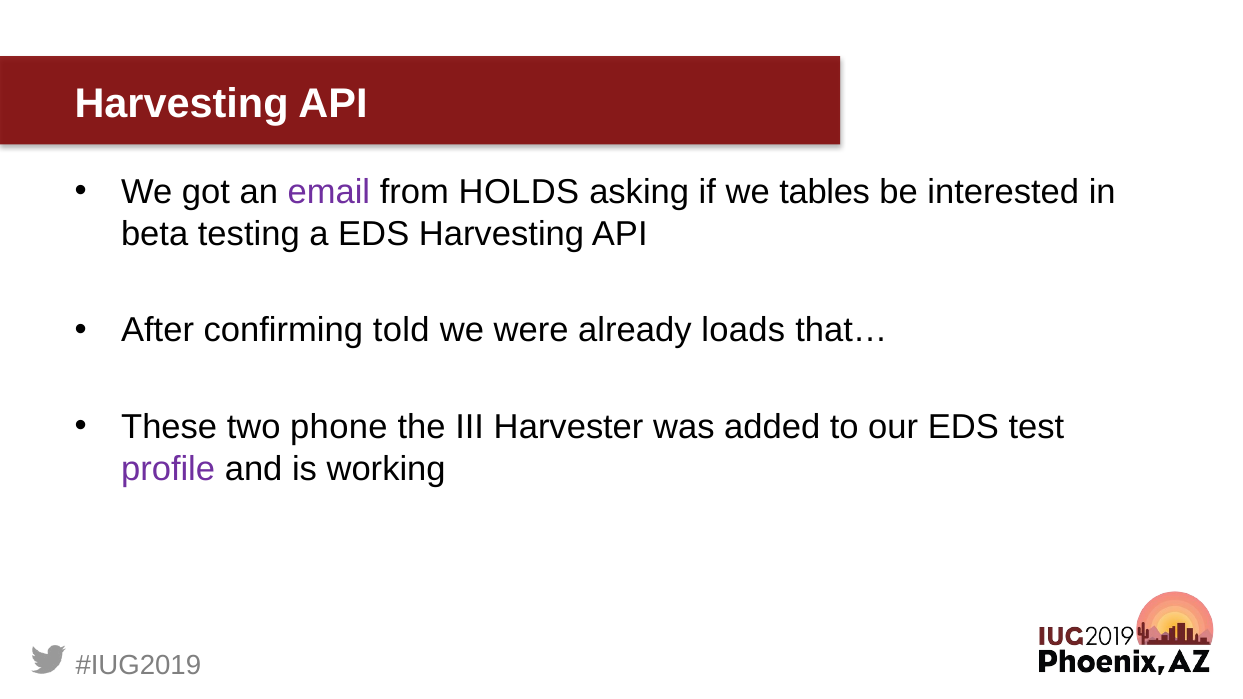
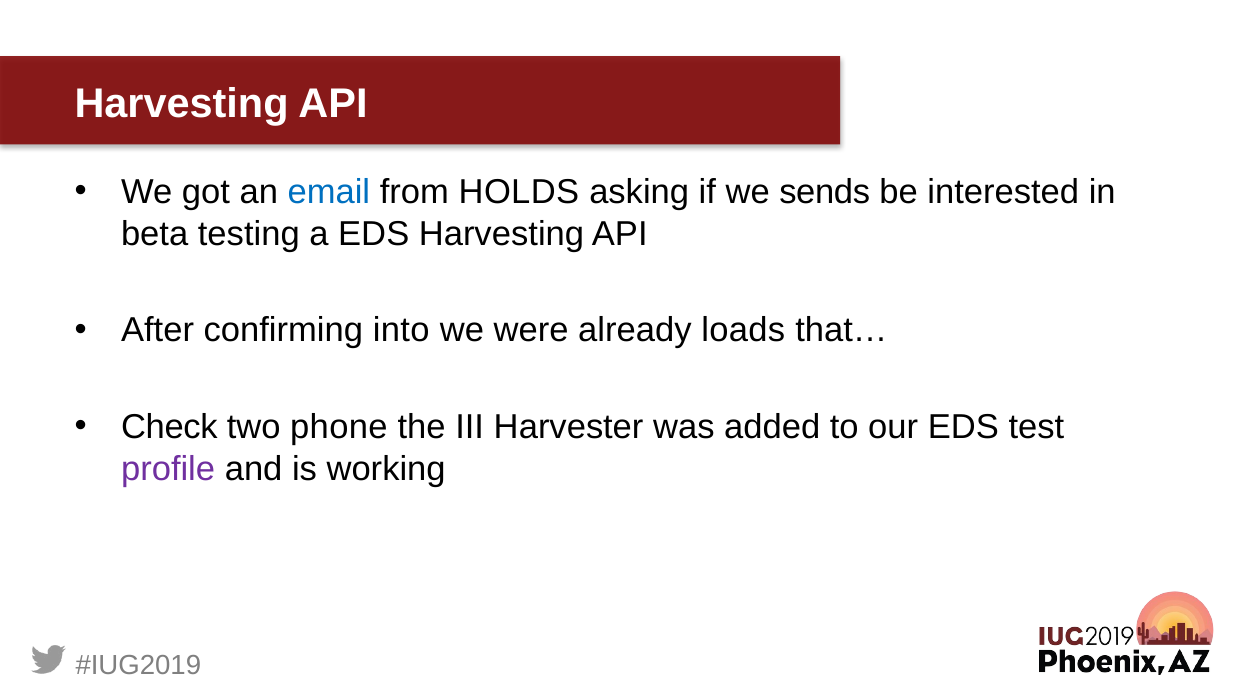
email colour: purple -> blue (329, 193)
tables: tables -> sends (825, 193)
told: told -> into (401, 331)
These: These -> Check (169, 427)
